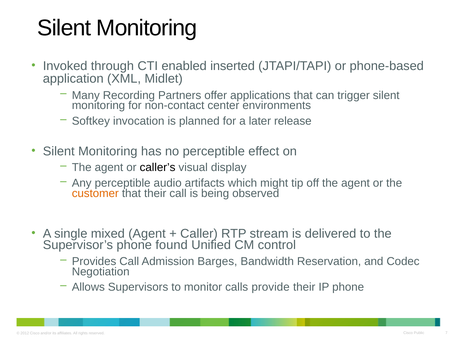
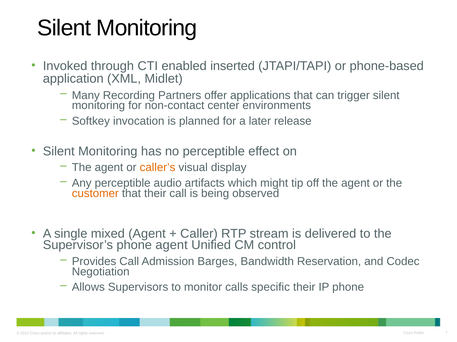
caller’s colour: black -> orange (158, 168)
phone found: found -> agent (172, 246)
provide: provide -> specific (271, 288)
